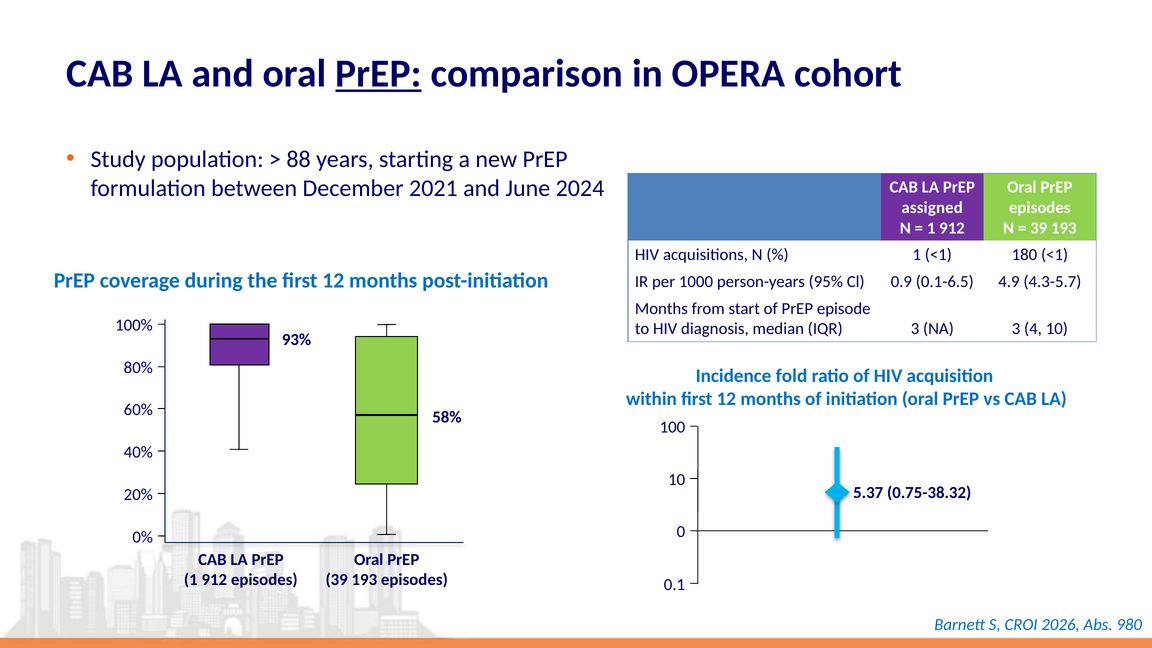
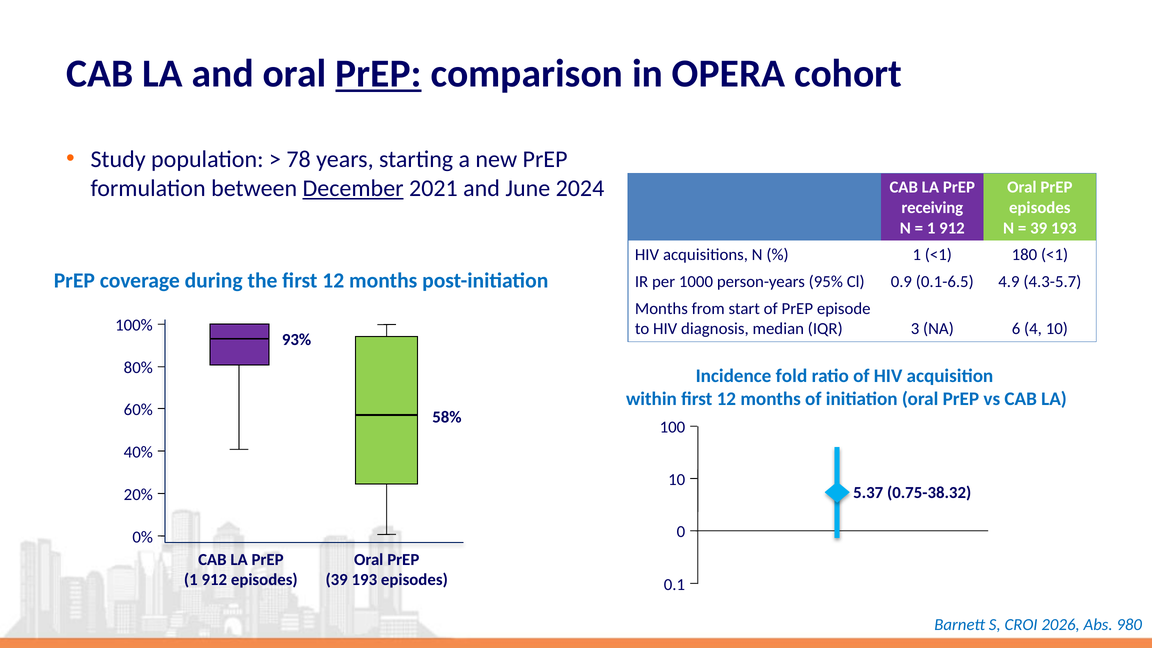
88: 88 -> 78 (299, 159)
December underline: none -> present (353, 188)
assigned: assigned -> receiving (932, 208)
NA 3: 3 -> 6 (1016, 328)
